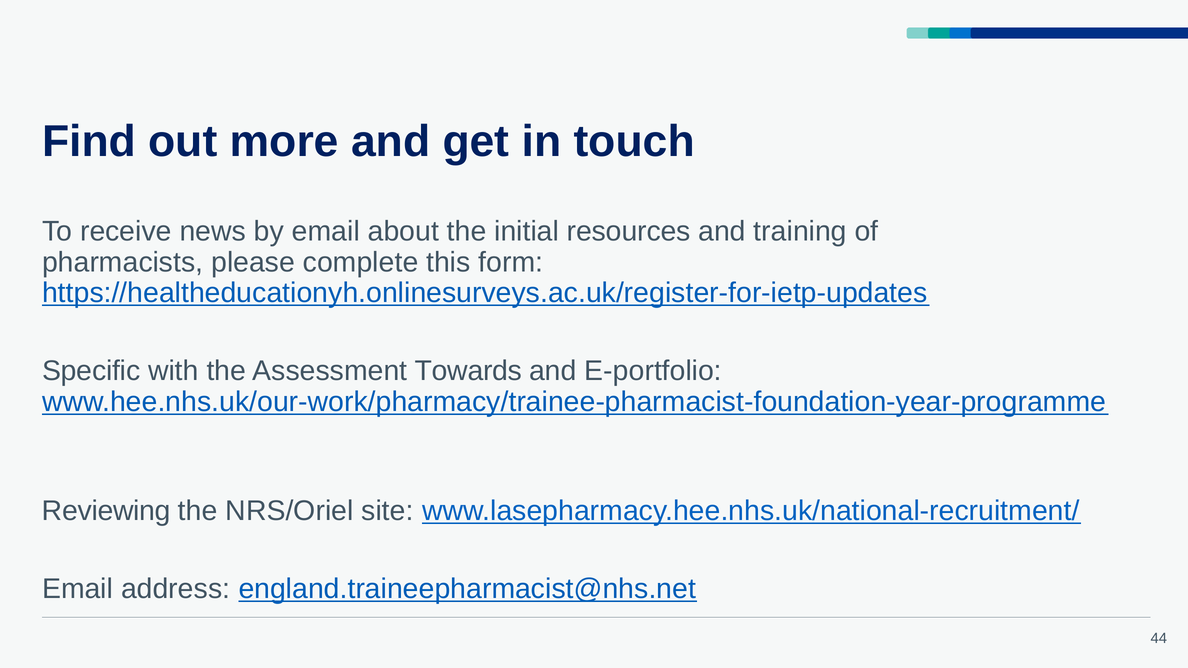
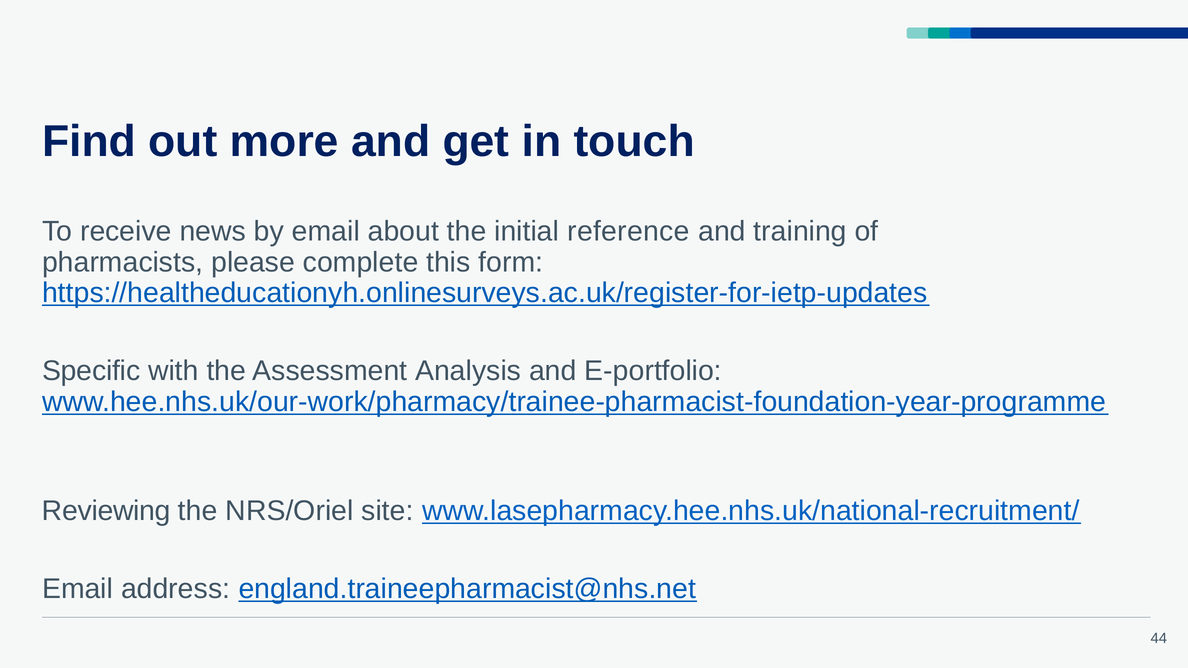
resources: resources -> reference (629, 232)
Towards: Towards -> Analysis (468, 371)
